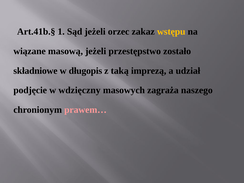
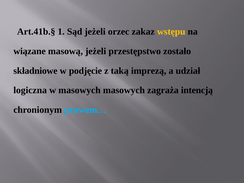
długopis: długopis -> podjęcie (85, 71)
podjęcie: podjęcie -> logiczna (30, 90)
w wdzięczny: wdzięczny -> masowych (80, 90)
naszego: naszego -> intencją (197, 90)
prawem… colour: pink -> light blue (85, 110)
